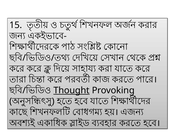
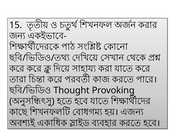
Thought underline: present -> none (71, 90)
